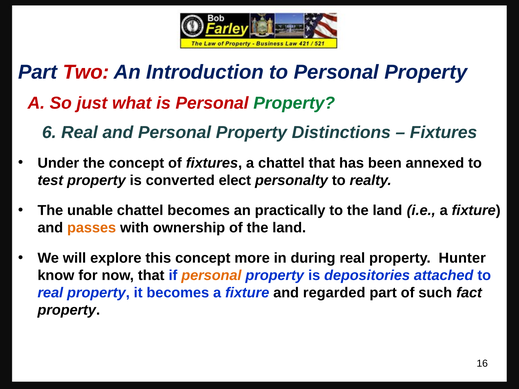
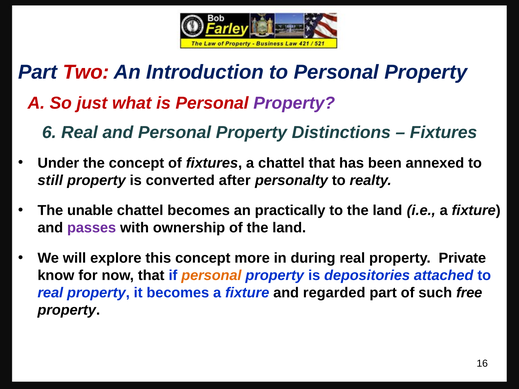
Property colour: green -> purple (294, 103)
test: test -> still (50, 180)
elect: elect -> after (235, 180)
passes colour: orange -> purple (92, 228)
Hunter: Hunter -> Private (462, 258)
fact: fact -> free (469, 293)
